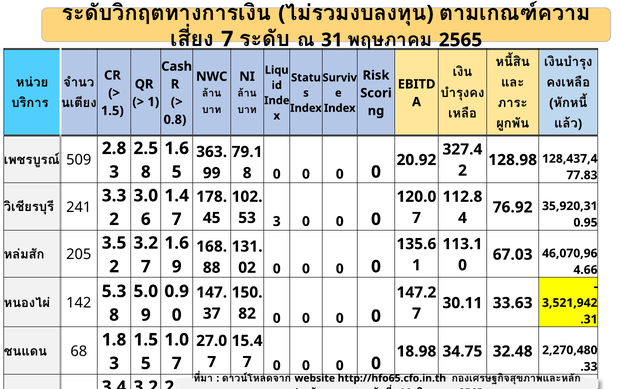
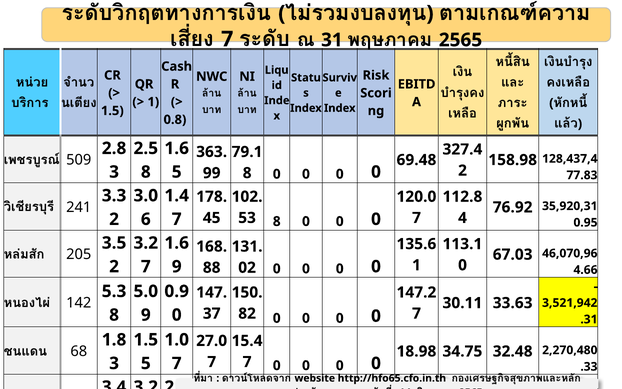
20.92: 20.92 -> 69.48 (416, 160)
128.98: 128.98 -> 158.98 (513, 160)
3: 3 -> 8 (277, 221)
